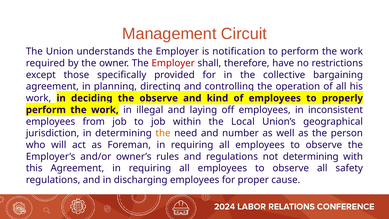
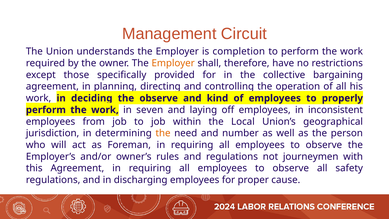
notification: notification -> completion (239, 51)
Employer colour: red -> orange (173, 63)
illegal: illegal -> seven (150, 110)
not determining: determining -> journeymen (311, 156)
